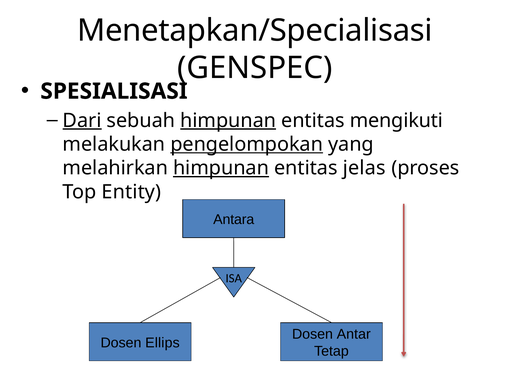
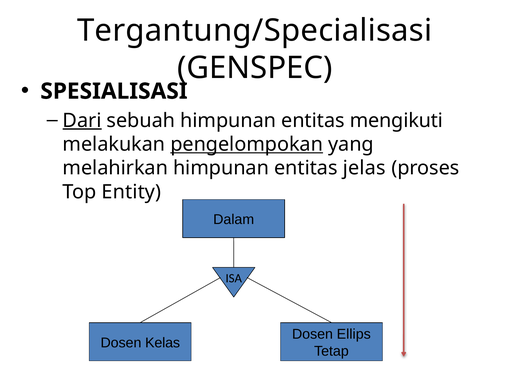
Menetapkan/Specialisasi: Menetapkan/Specialisasi -> Tergantung/Specialisasi (255, 31)
himpunan underline: present -> none (228, 121)
himpunan underline: present -> none (221, 168)
Antara: Antara -> Dalam (234, 220)
Antar: Antar -> Ellips (354, 335)
Ellips: Ellips -> Kelas (163, 343)
